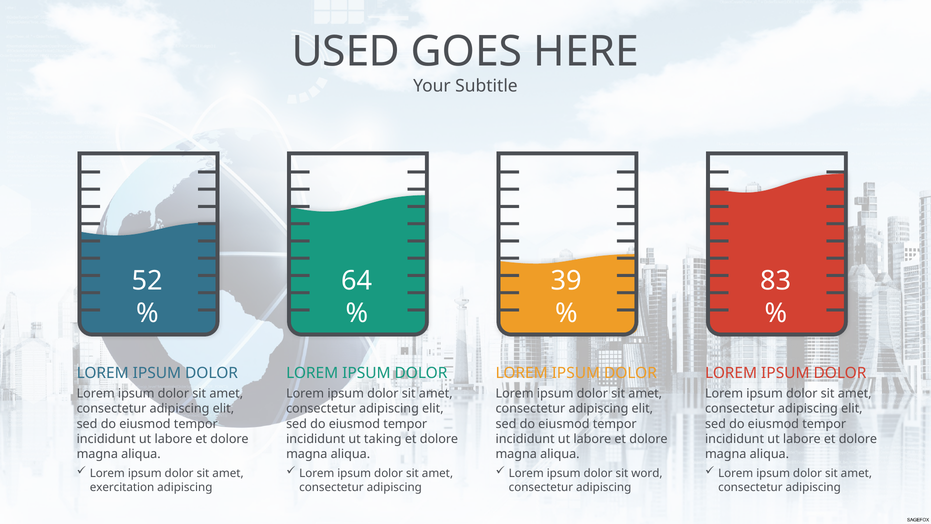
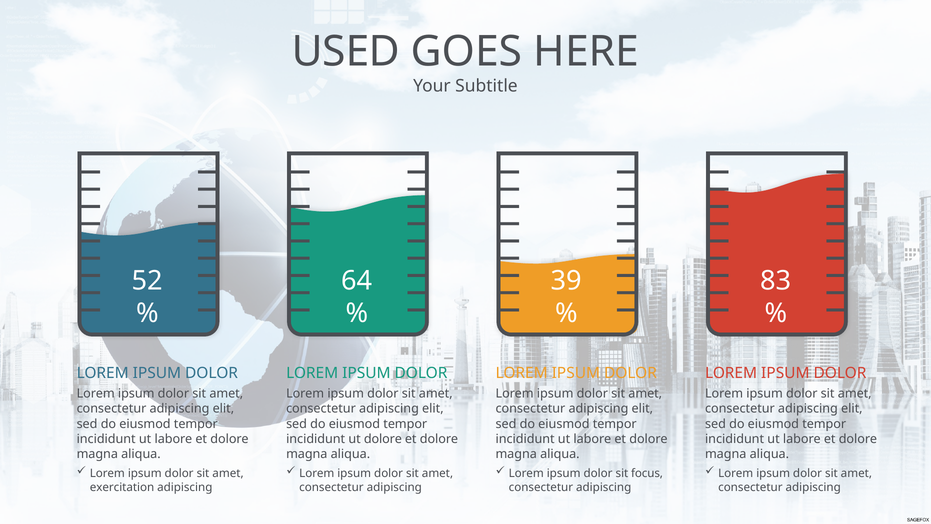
ut taking: taking -> dolore (383, 439)
word: word -> focus (647, 473)
